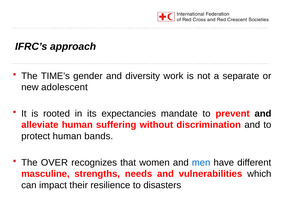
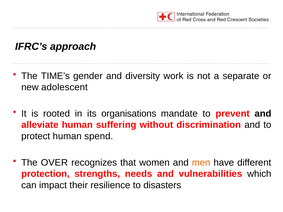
expectancies: expectancies -> organisations (129, 114)
bands: bands -> spend (99, 136)
men colour: blue -> orange (201, 163)
masculine: masculine -> protection (45, 174)
